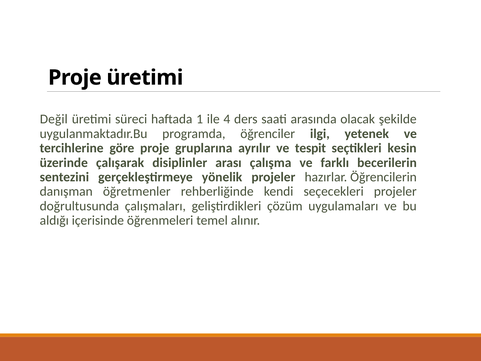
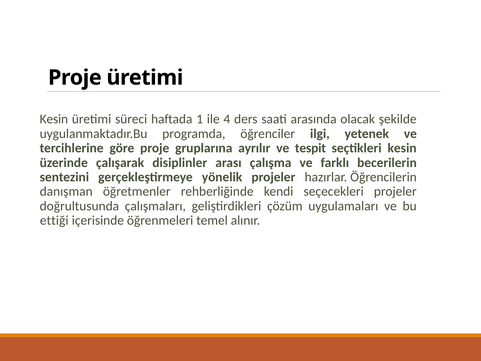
Değil: Değil -> Kesin (54, 119)
aldığı: aldığı -> ettiği (54, 220)
